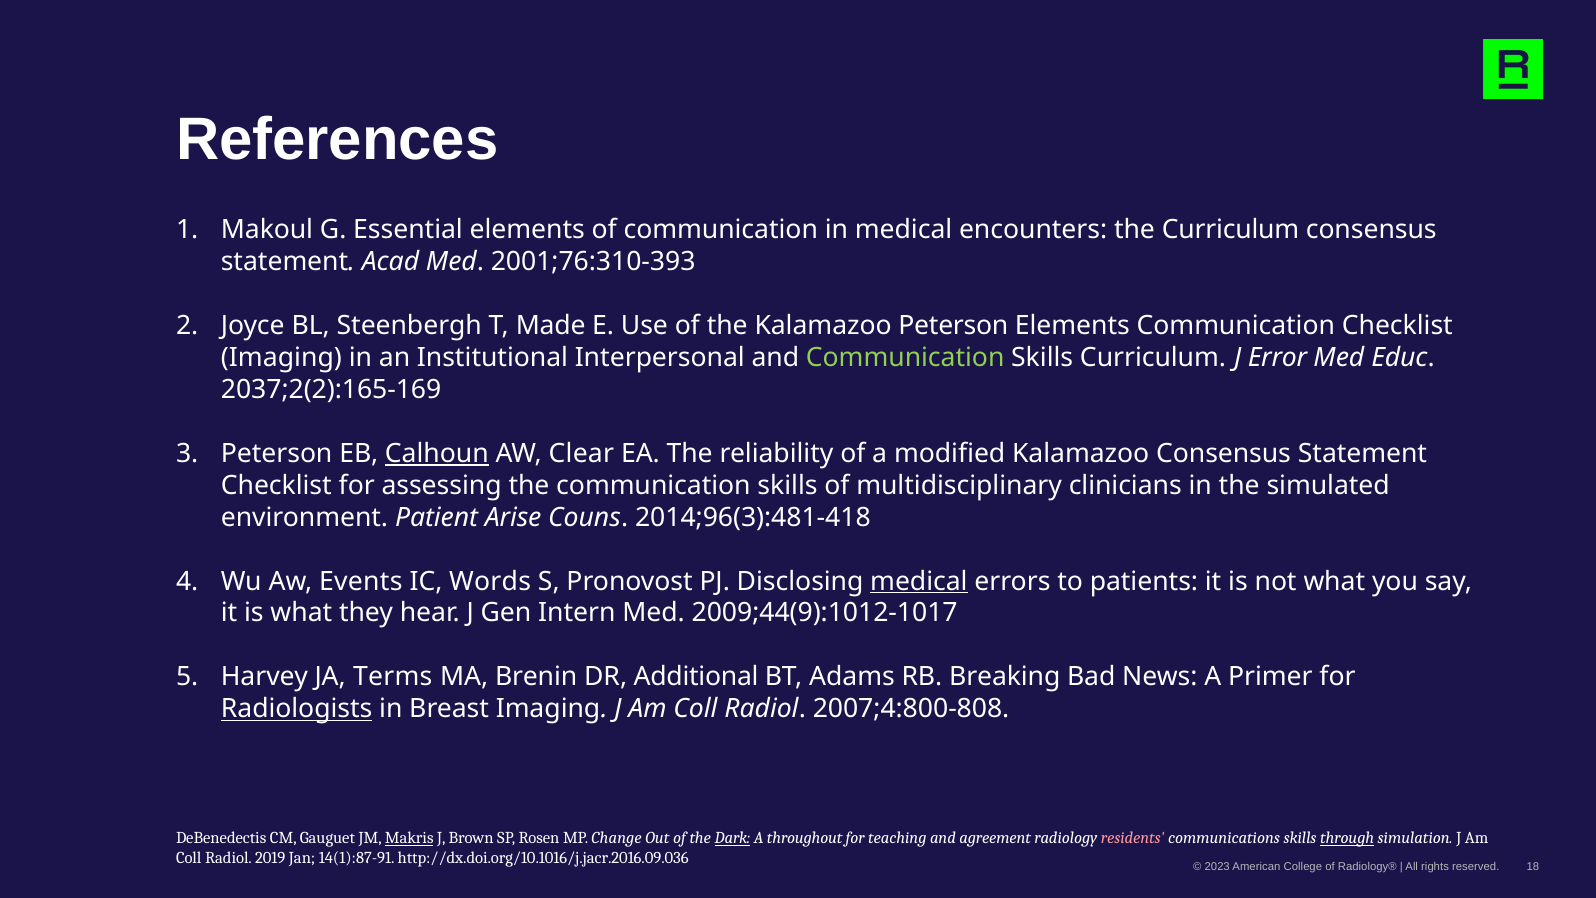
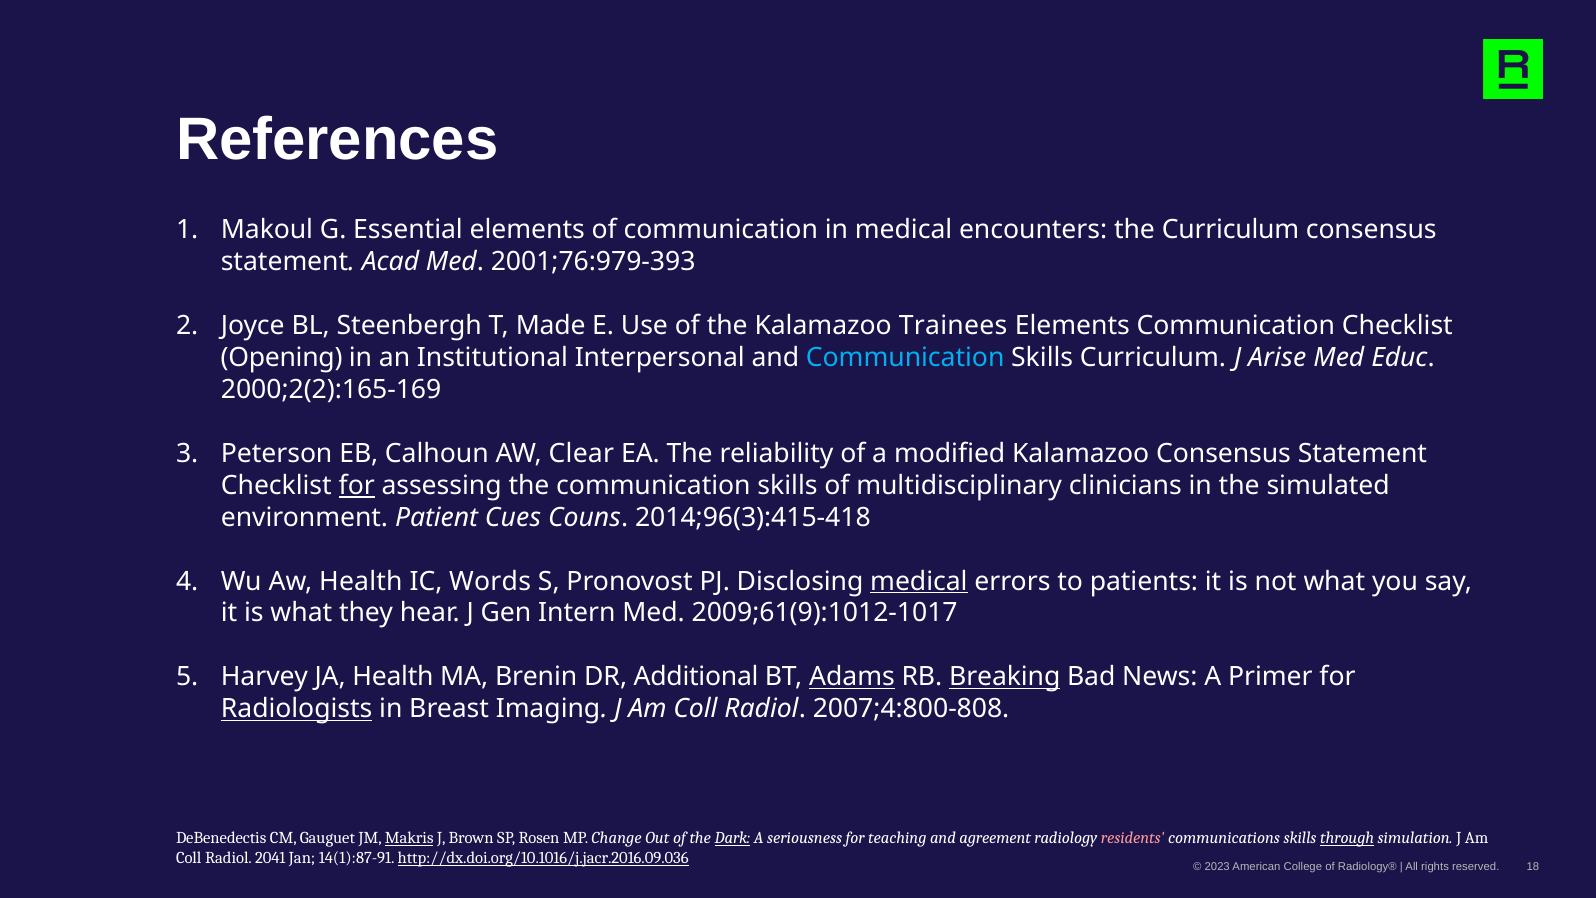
2001;76:310-393: 2001;76:310-393 -> 2001;76:979-393 (593, 262)
Kalamazoo Peterson: Peterson -> Trainees (953, 326)
Imaging: Imaging -> Opening (282, 358)
Communication colour: light green -> light blue (905, 358)
Error: Error -> Arise (1277, 358)
2037;2(2):165-169: 2037;2(2):165-169 -> 2000;2(2):165-169 (331, 390)
Calhoun underline: present -> none (437, 453)
for underline: none -> present (357, 485)
Arise: Arise -> Cues (513, 517)
2014;96(3):481-418: 2014;96(3):481-418 -> 2014;96(3):415-418 (753, 517)
Aw Events: Events -> Health (361, 581)
2009;44(9):1012-1017: 2009;44(9):1012-1017 -> 2009;61(9):1012-1017 (825, 613)
JA Terms: Terms -> Health (393, 677)
Adams underline: none -> present (852, 677)
Breaking underline: none -> present (1005, 677)
throughout: throughout -> seriousness (805, 838)
2019: 2019 -> 2041 (270, 858)
http://dx.doi.org/10.1016/j.jacr.2016.09.036 underline: none -> present (543, 858)
